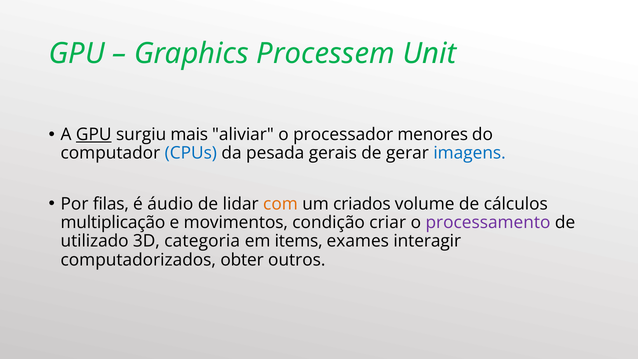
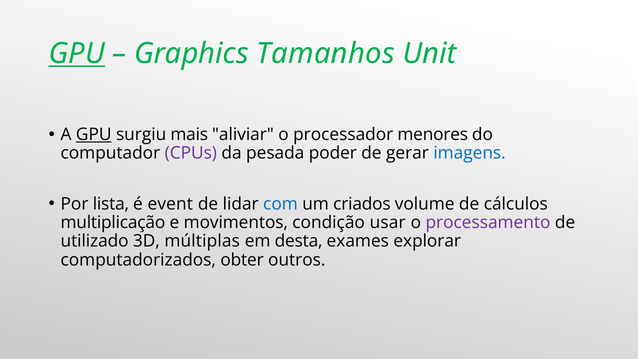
GPU underline: none -> present (77, 54)
Processem: Processem -> Tamanhos (326, 54)
CPUs colour: blue -> purple (191, 153)
gerais: gerais -> poder (333, 153)
filas: filas -> lista (111, 204)
áudio: áudio -> event (170, 204)
com colour: orange -> blue (280, 204)
criar: criar -> usar (388, 222)
categoria: categoria -> múltiplas (202, 241)
items: items -> desta (299, 241)
interagir: interagir -> explorar (427, 241)
